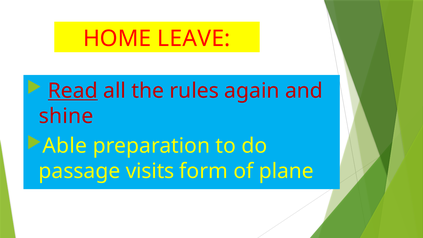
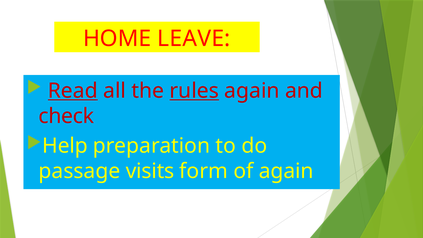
rules underline: none -> present (194, 91)
shine: shine -> check (66, 116)
Able: Able -> Help (65, 146)
of plane: plane -> again (286, 171)
